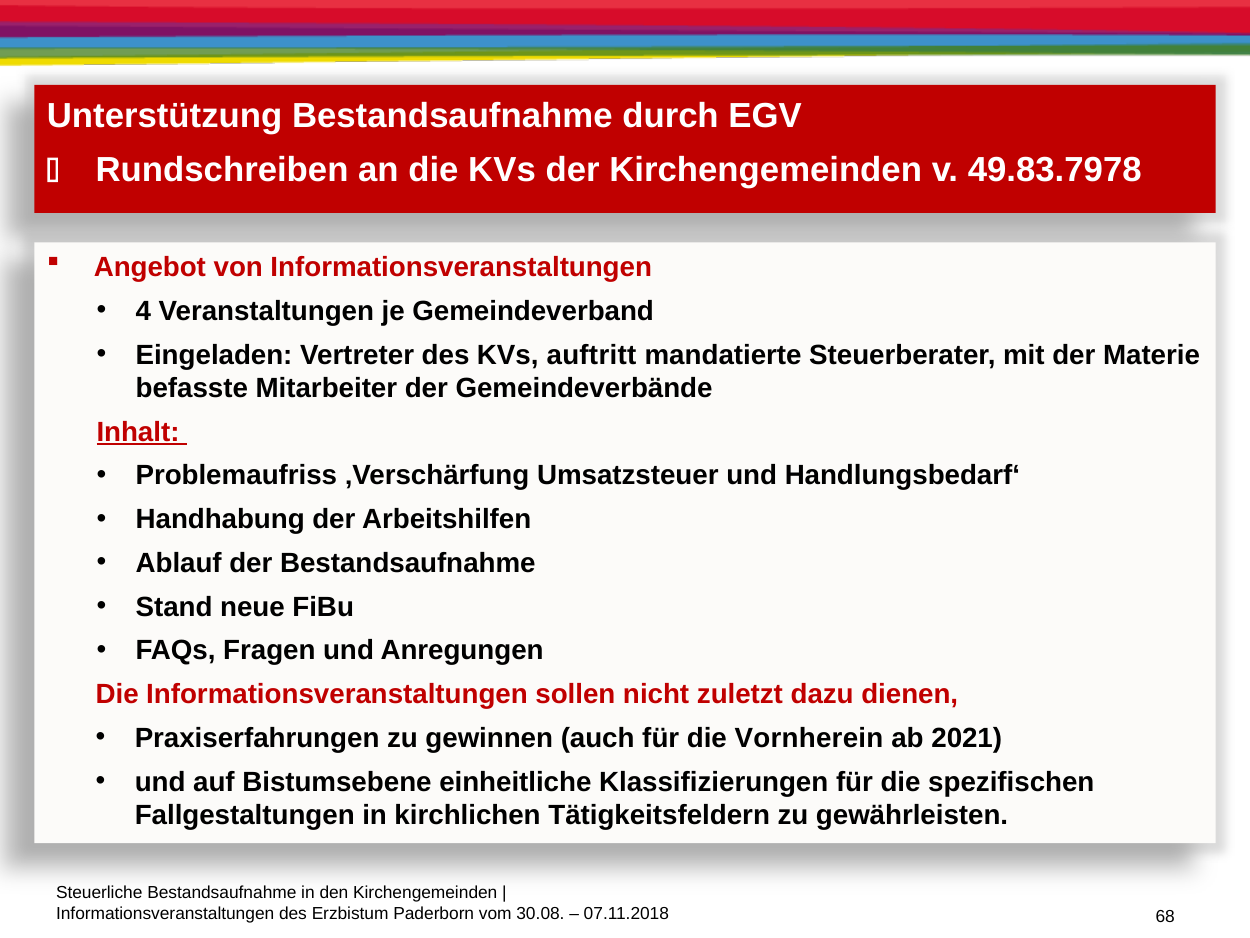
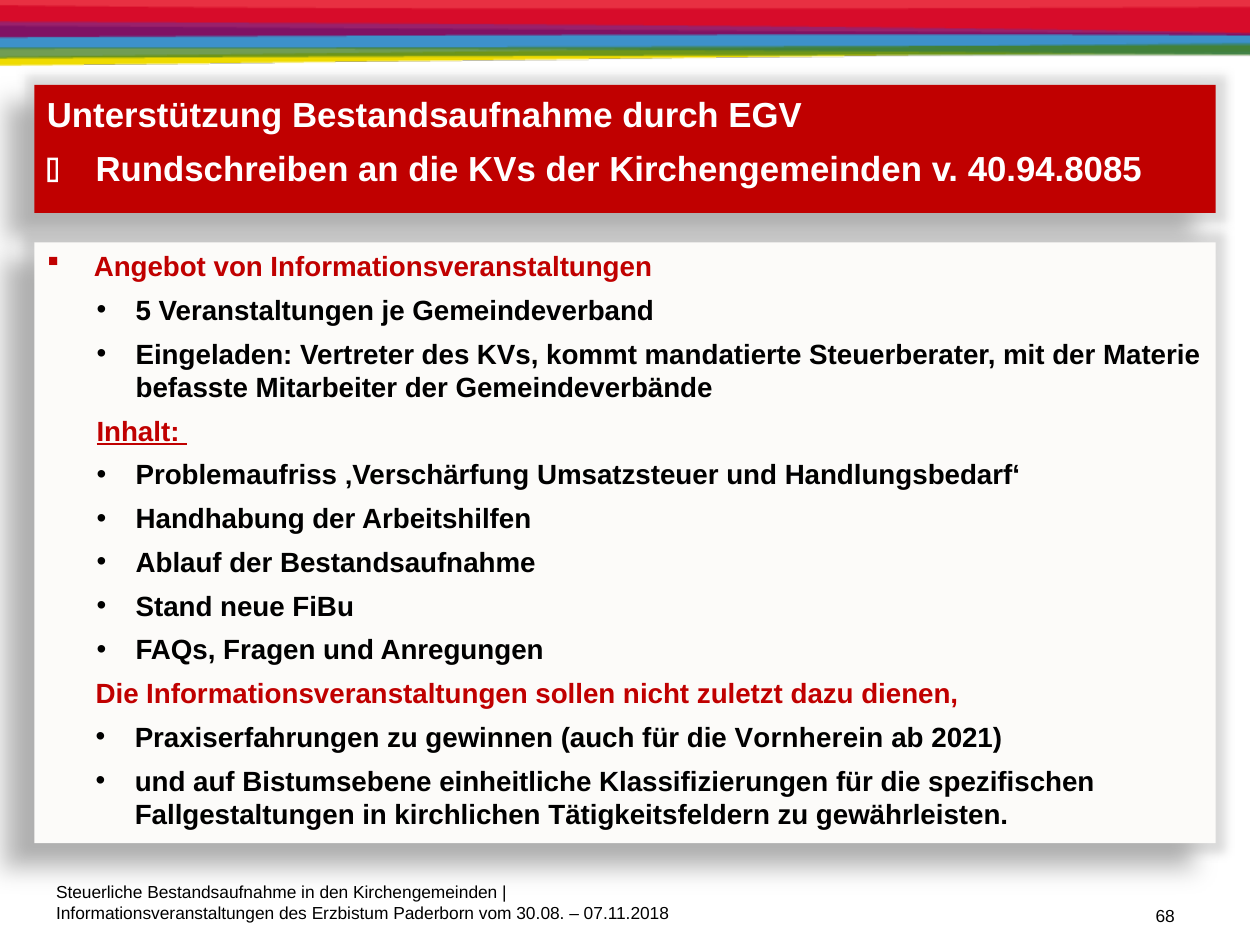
49.83.7978: 49.83.7978 -> 40.94.8085 (1055, 170)
4: 4 -> 5 (143, 311)
auftritt: auftritt -> kommt (592, 355)
